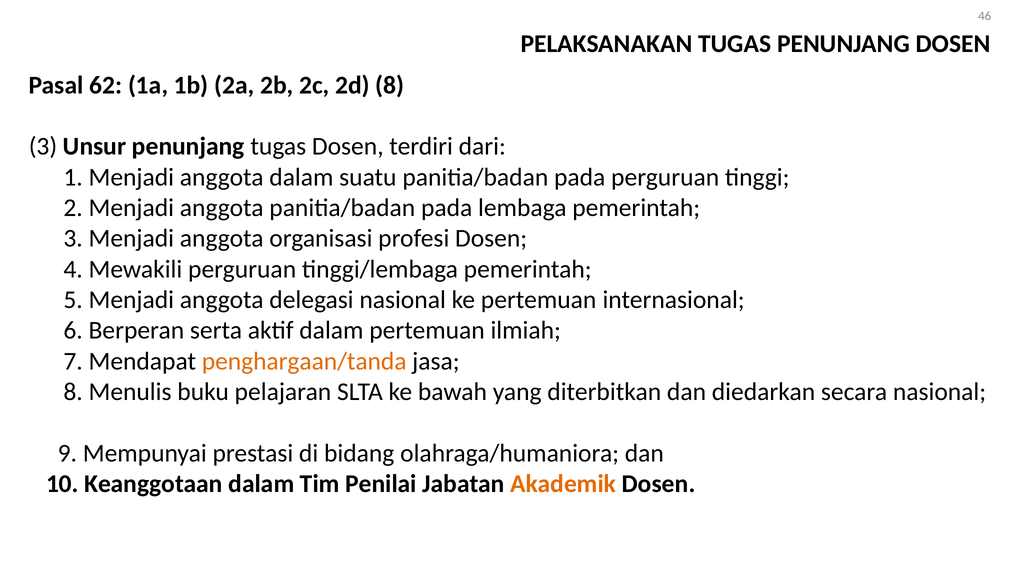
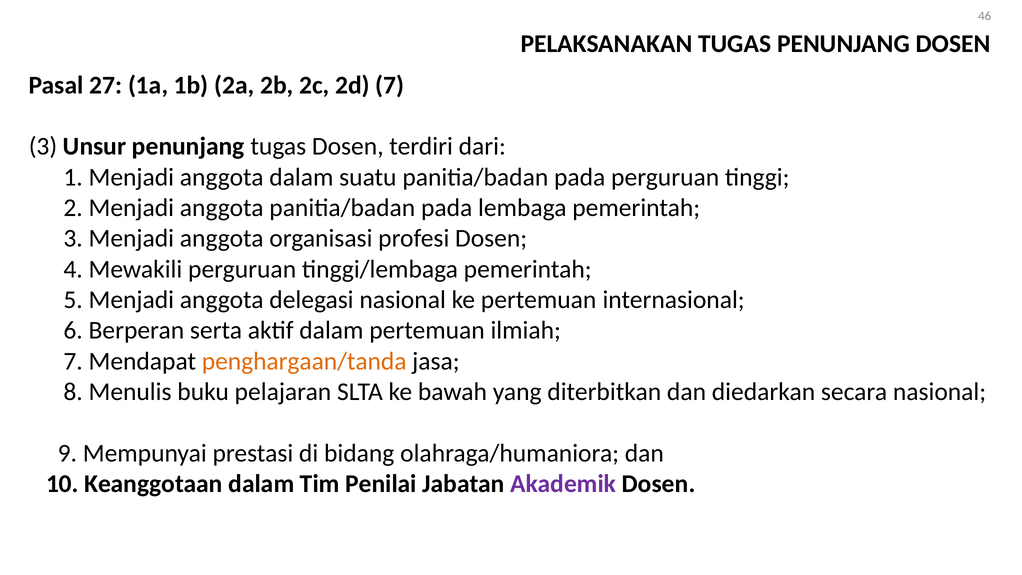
62: 62 -> 27 (106, 85)
2d 8: 8 -> 7 (390, 85)
Akademik colour: orange -> purple (563, 484)
